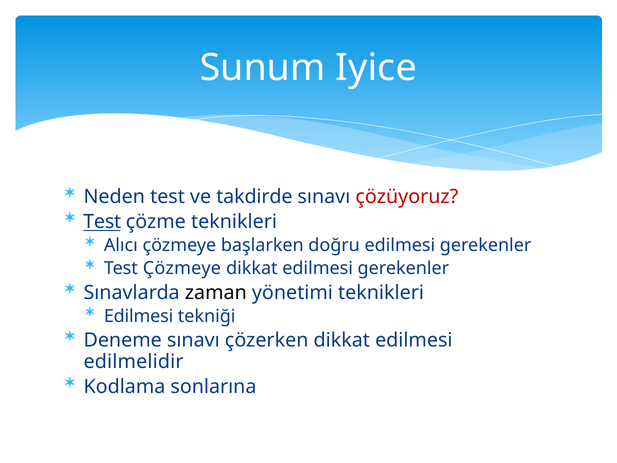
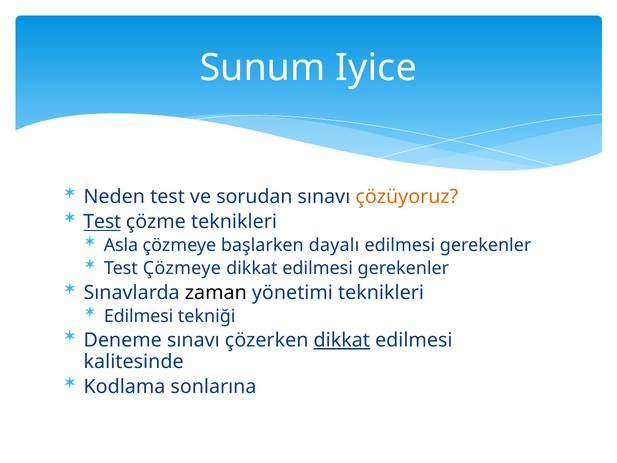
takdirde: takdirde -> sorudan (254, 197)
çözüyoruz colour: red -> orange (407, 197)
Alıcı: Alıcı -> Asla (121, 245)
doğru: doğru -> dayalı (334, 245)
dikkat underline: none -> present (342, 340)
edilmelidir: edilmelidir -> kalitesinde (134, 361)
